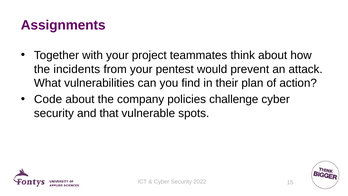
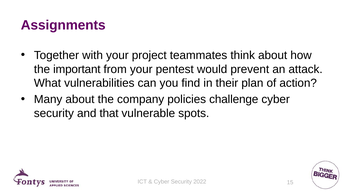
incidents: incidents -> important (77, 69)
Code: Code -> Many (48, 99)
